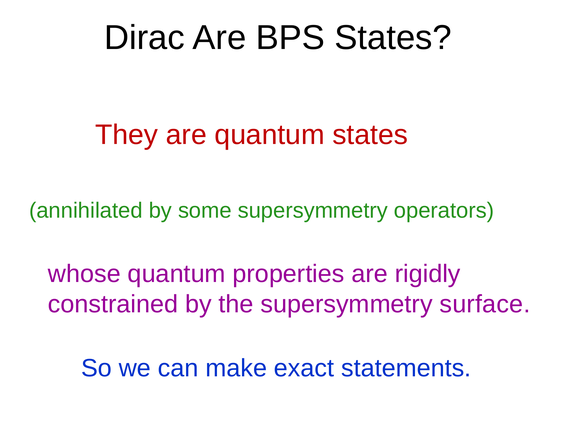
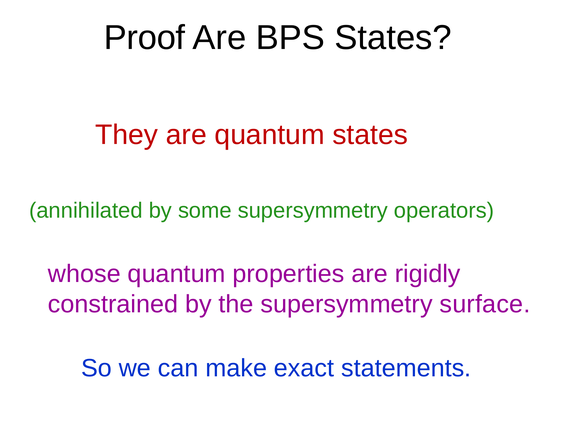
Dirac: Dirac -> Proof (145, 38)
